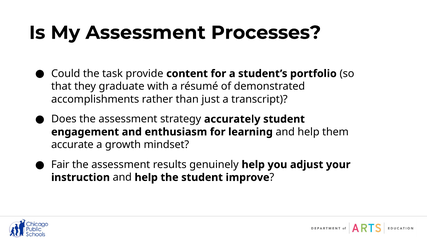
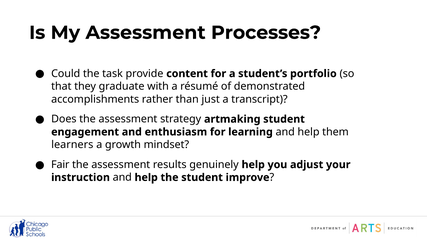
accurately: accurately -> artmaking (232, 119)
accurate: accurate -> learners (72, 145)
